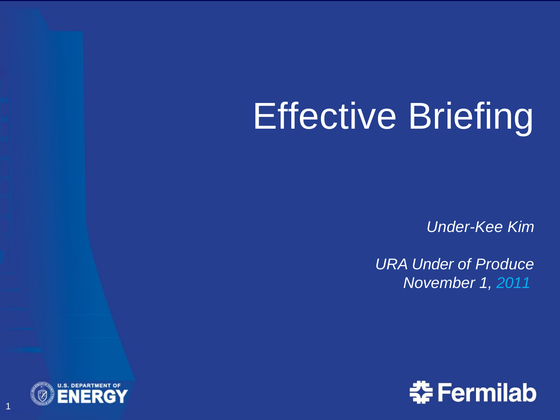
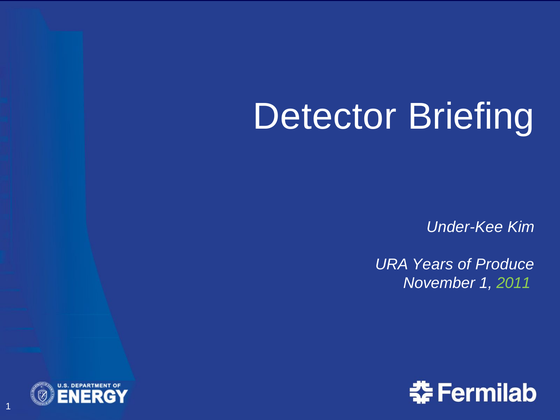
Effective: Effective -> Detector (325, 117)
Under: Under -> Years (433, 265)
2011 colour: light blue -> light green (513, 283)
